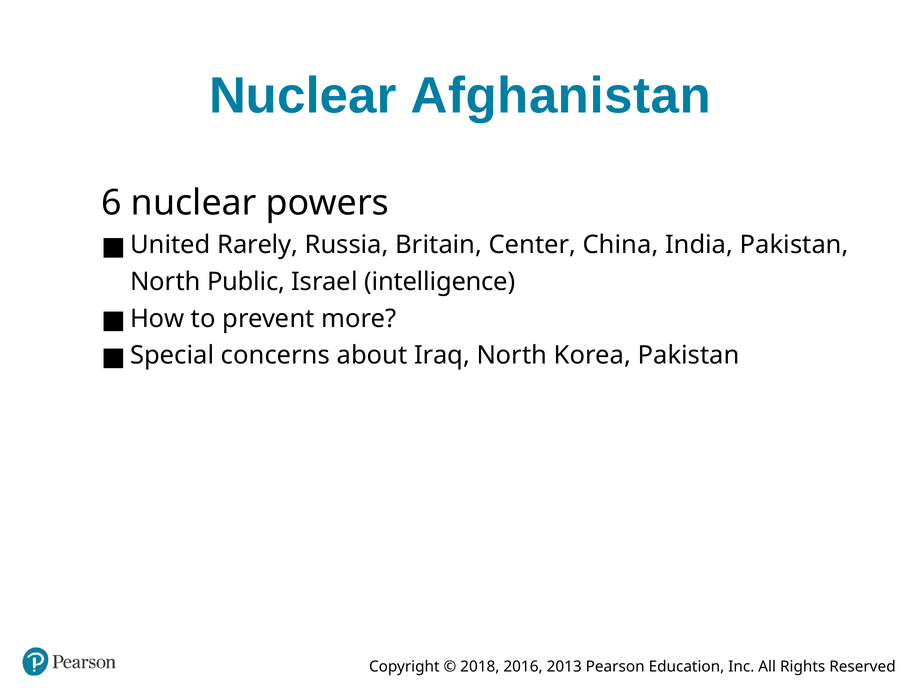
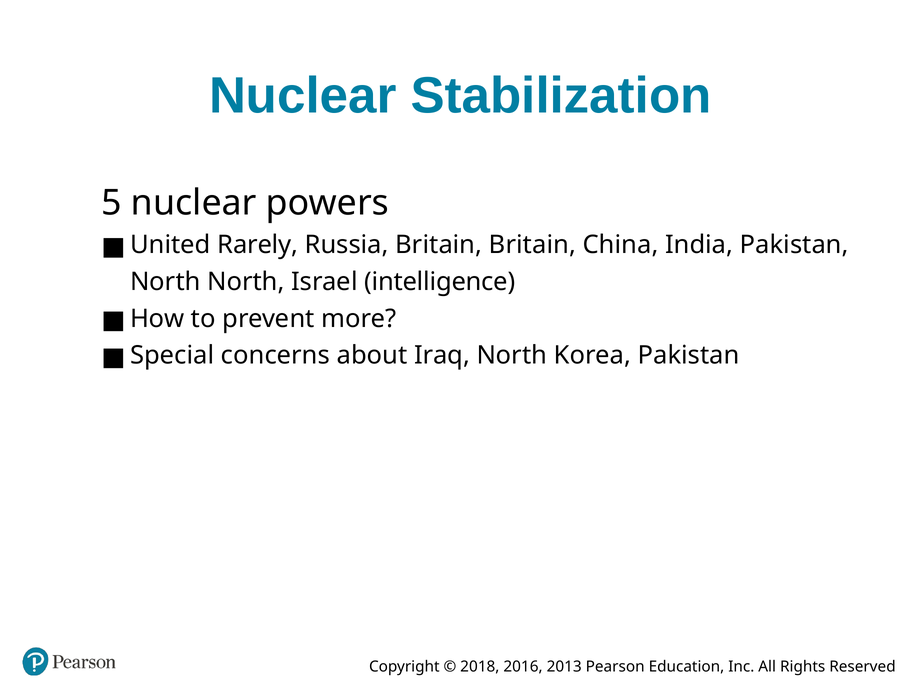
Afghanistan: Afghanistan -> Stabilization (561, 96)
6: 6 -> 5 (112, 203)
Britain Center: Center -> Britain (532, 245)
North Public: Public -> North (246, 282)
